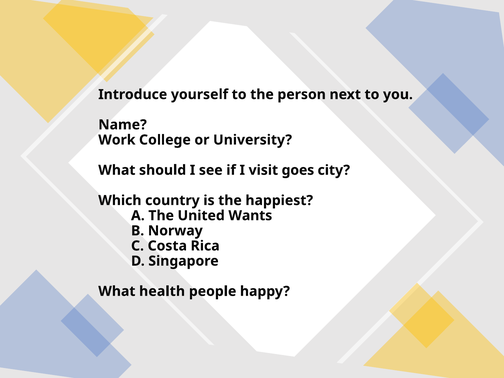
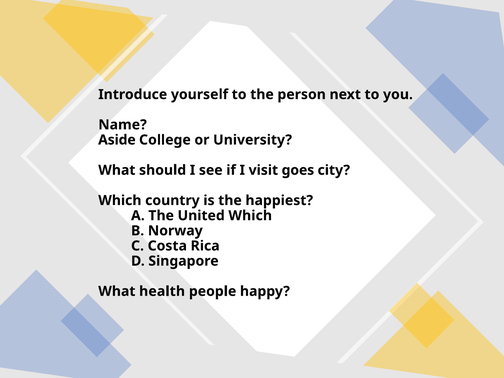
Work: Work -> Aside (117, 140)
United Wants: Wants -> Which (250, 216)
